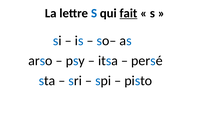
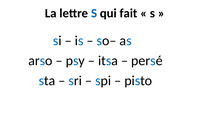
fait underline: present -> none (128, 13)
